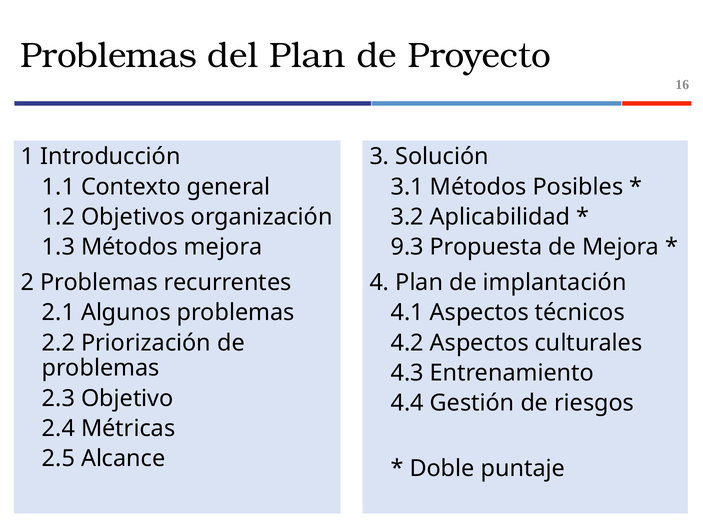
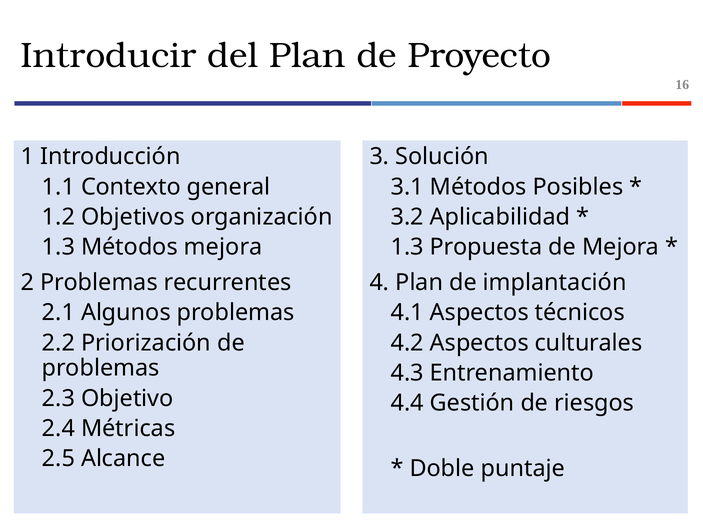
Problemas: Problemas -> Introducir (108, 56)
9.3: 9.3 -> 1.3 (407, 247)
